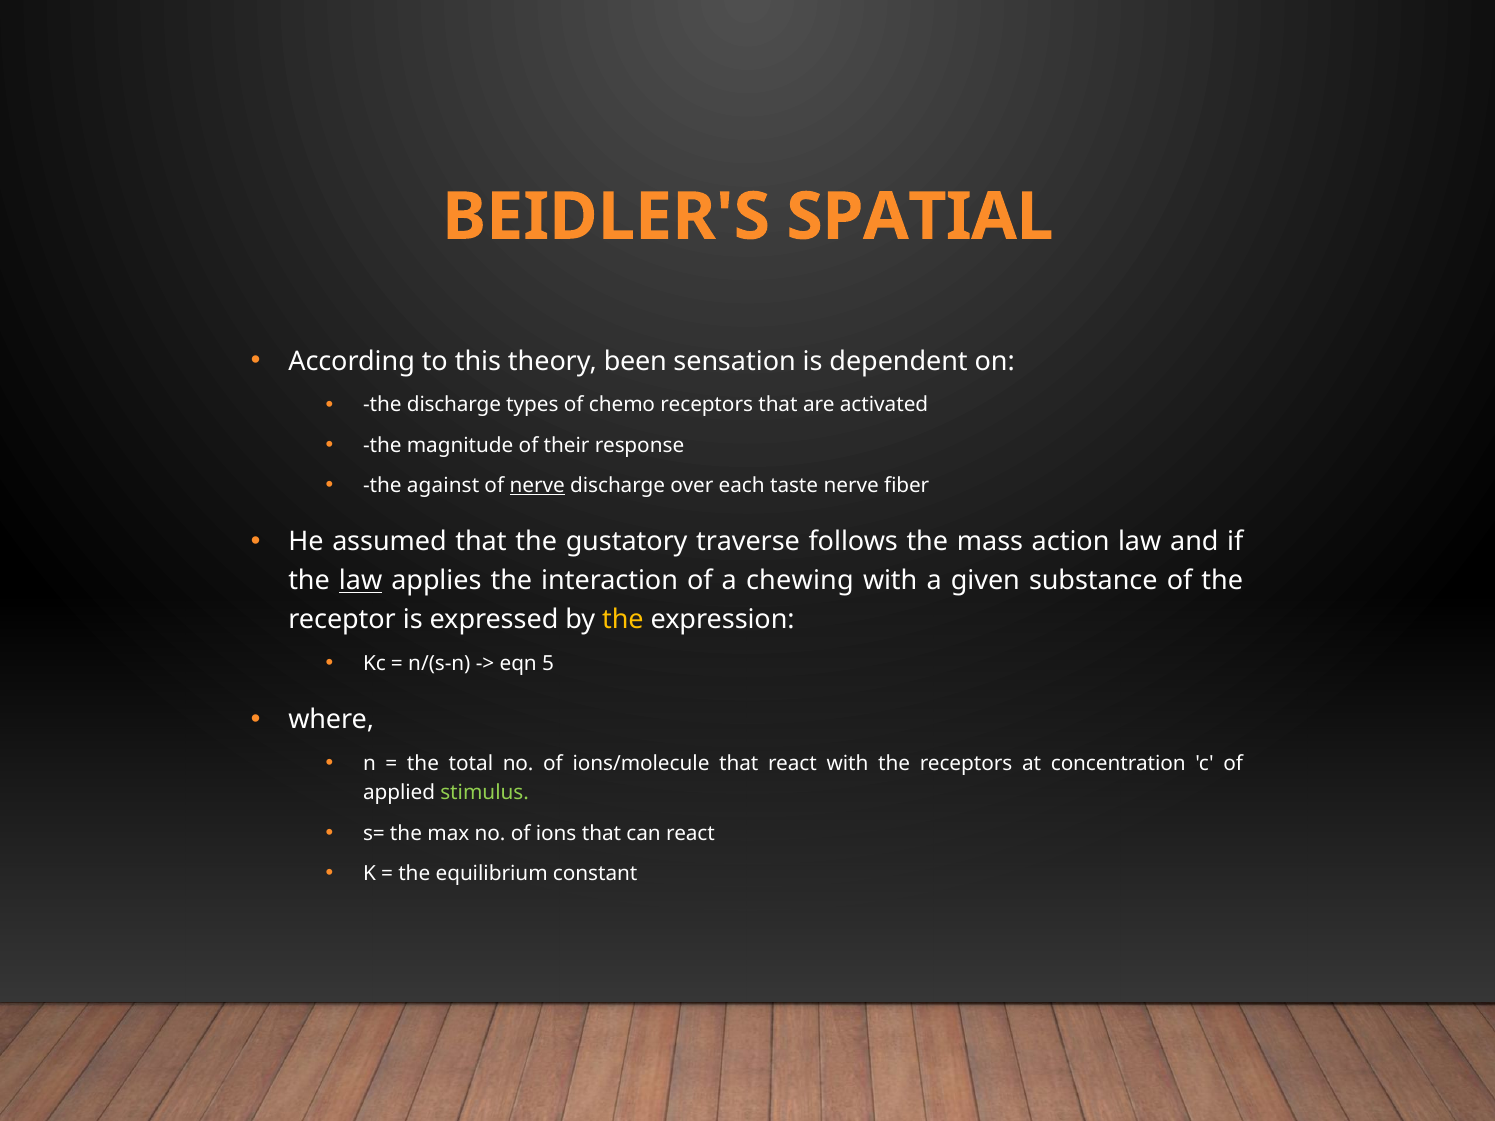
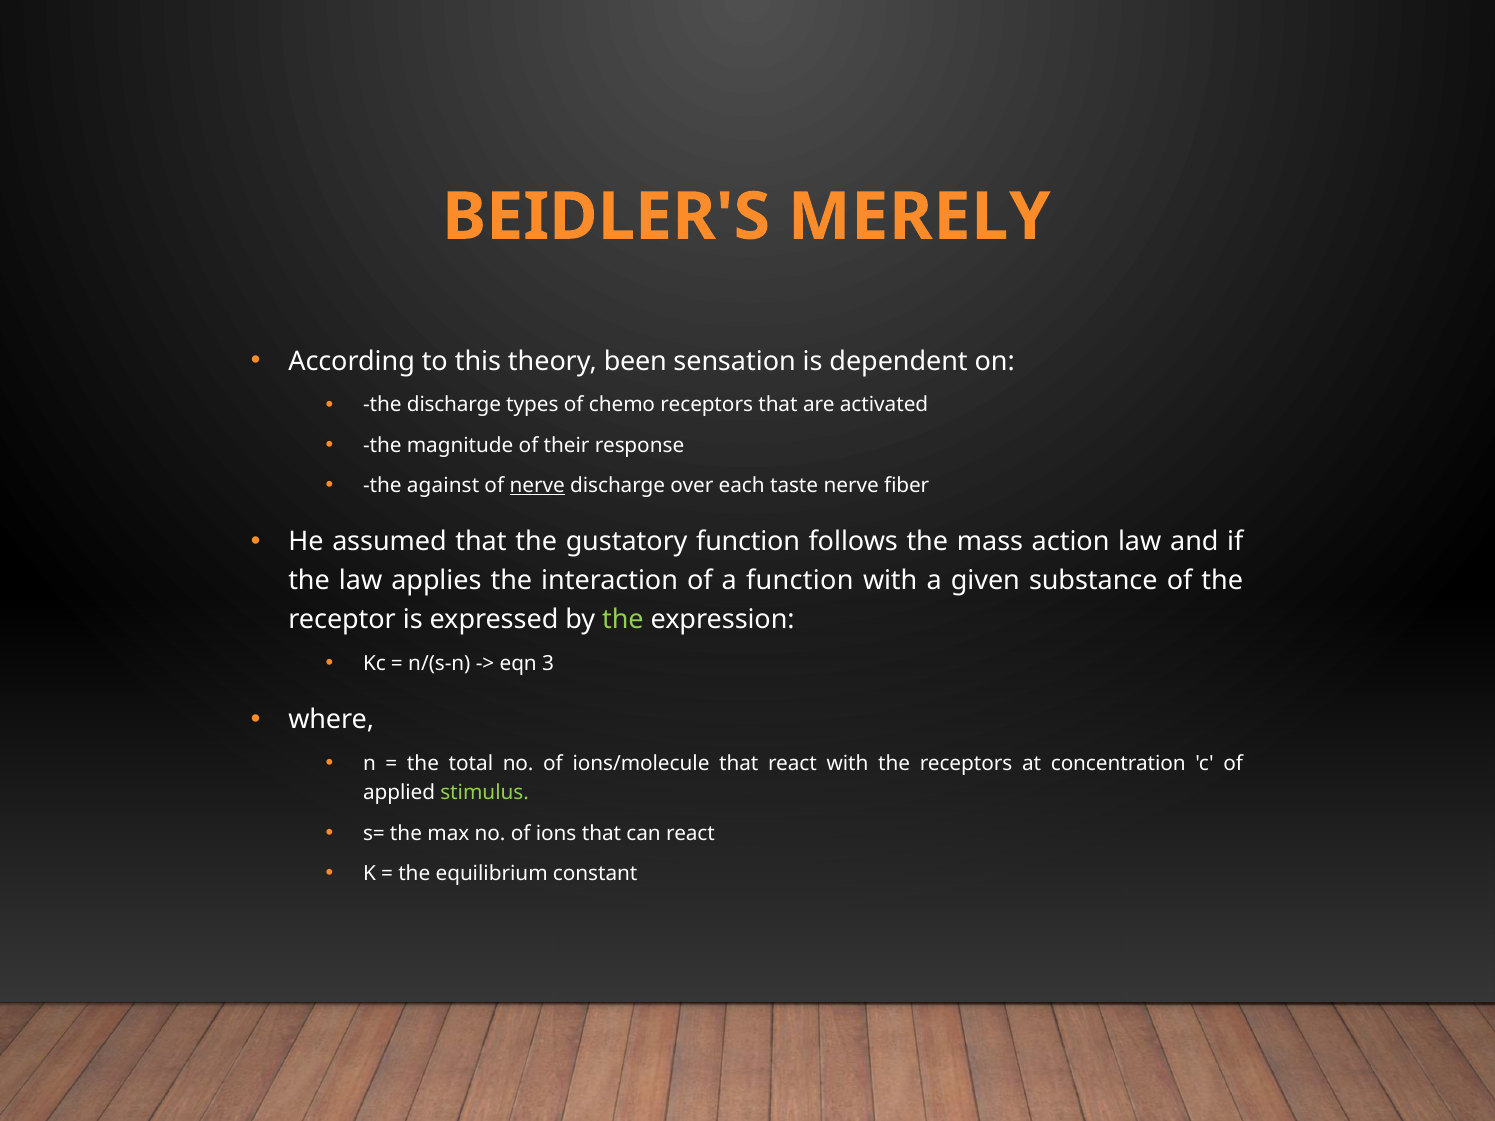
SPATIAL: SPATIAL -> MERELY (919, 217)
gustatory traverse: traverse -> function (748, 542)
law underline: present -> none (361, 581)
a chewing: chewing -> function (800, 581)
the colour: yellow -> light green (623, 620)
5: 5 -> 3 (548, 663)
